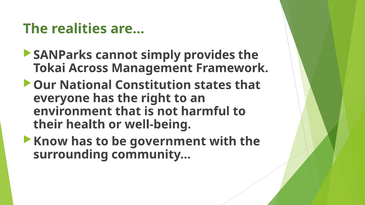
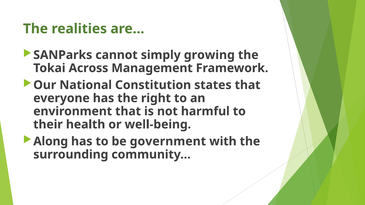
provides: provides -> growing (209, 55)
Know: Know -> Along (51, 142)
